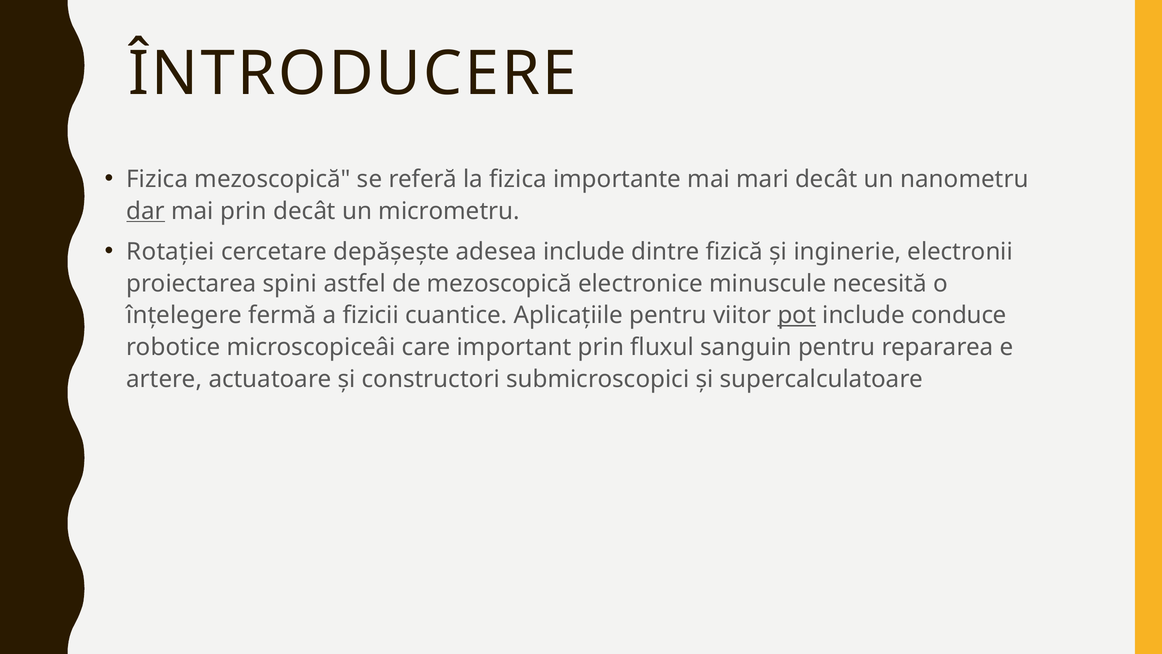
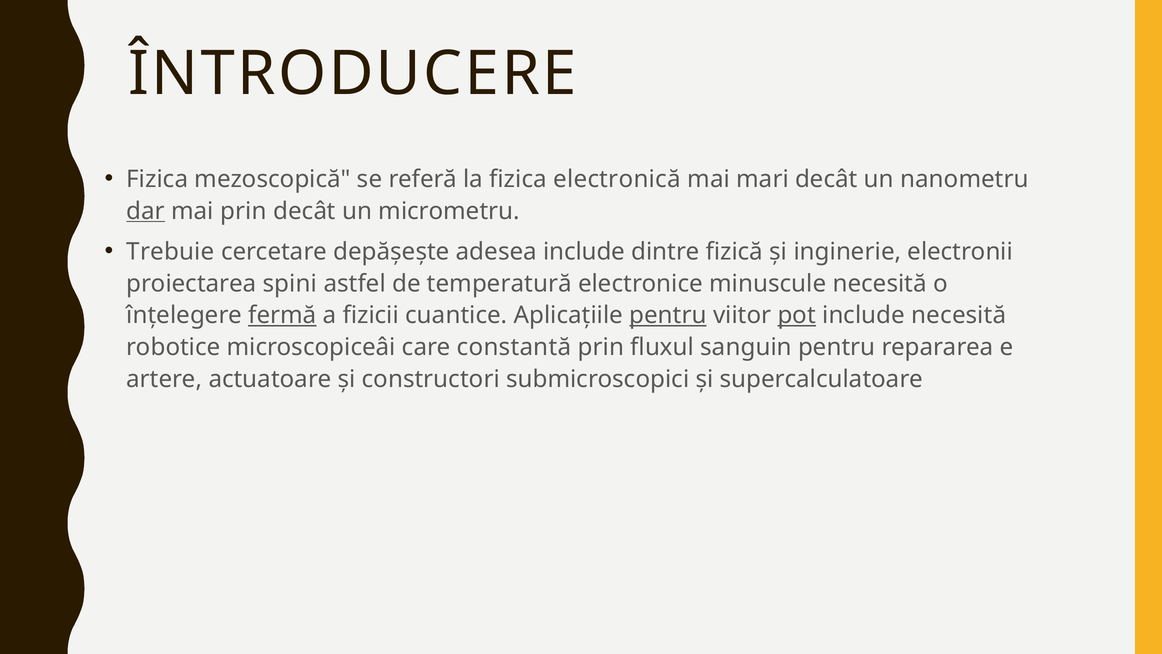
importante: importante -> electronică (617, 179)
Rotației: Rotației -> Trebuie (171, 251)
de mezoscopică: mezoscopică -> temperatură (499, 283)
fermă underline: none -> present (282, 315)
pentru underline: none -> present (668, 315)
include conduce: conduce -> necesită (959, 315)
important: important -> constantă (514, 347)
